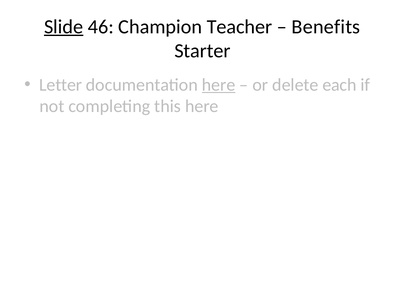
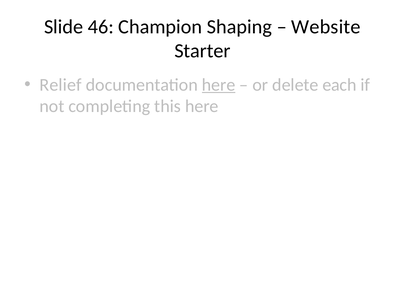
Slide underline: present -> none (64, 27)
Teacher: Teacher -> Shaping (239, 27)
Benefits: Benefits -> Website (326, 27)
Letter: Letter -> Relief (61, 85)
